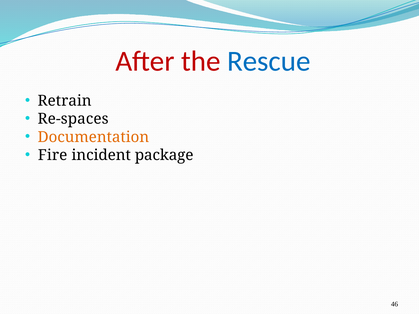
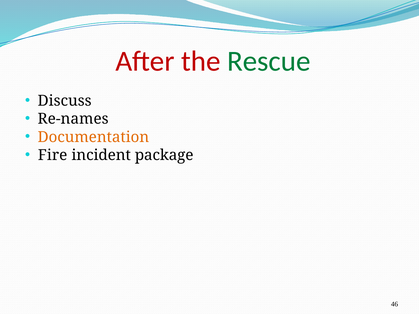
Rescue colour: blue -> green (269, 61)
Retrain: Retrain -> Discuss (65, 101)
Re-spaces: Re-spaces -> Re-names (73, 119)
